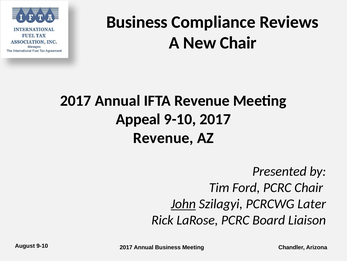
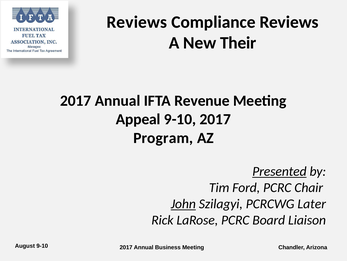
Business: Business -> Reviews (137, 22)
New Chair: Chair -> Their (238, 43)
Revenue: Revenue -> Program (163, 138)
Presented underline: none -> present (279, 171)
